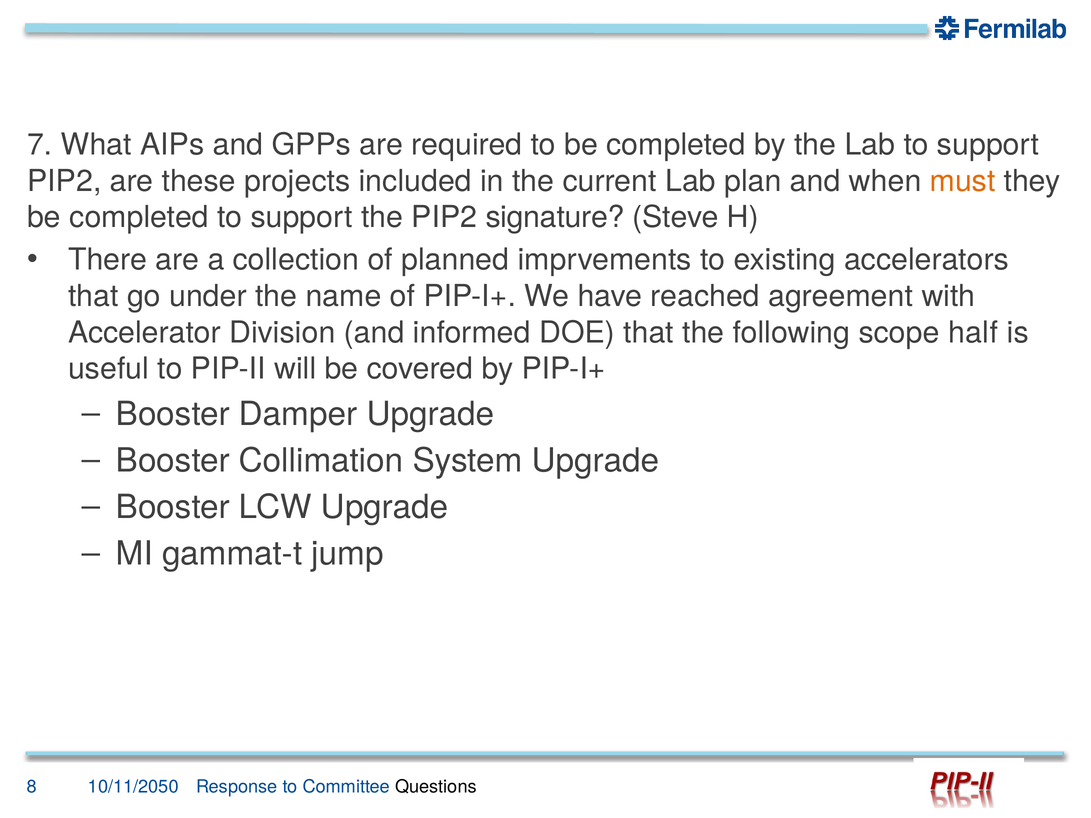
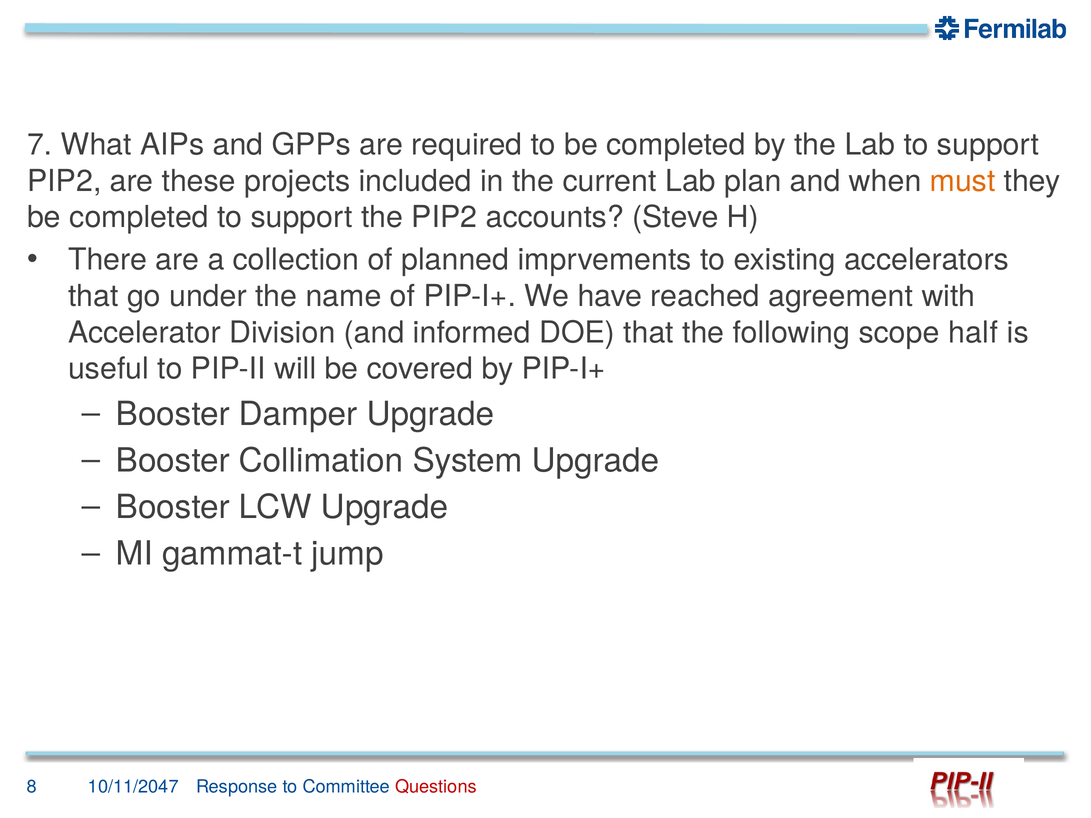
signature: signature -> accounts (555, 218)
10/11/2050: 10/11/2050 -> 10/11/2047 (133, 787)
Questions colour: black -> red (436, 787)
